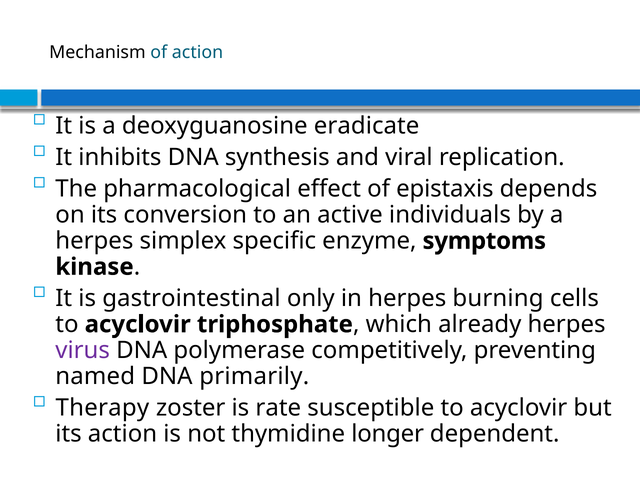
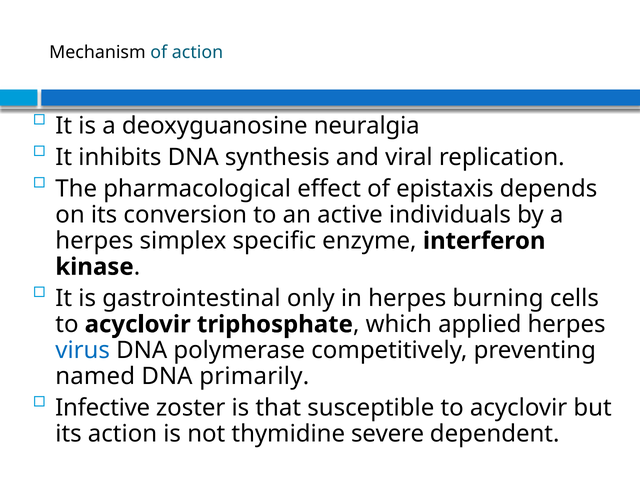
eradicate: eradicate -> neuralgia (367, 126)
symptoms: symptoms -> interferon (484, 241)
already: already -> applied (480, 324)
virus colour: purple -> blue (83, 350)
Therapy: Therapy -> Infective (103, 408)
rate: rate -> that (278, 408)
longer: longer -> severe (388, 434)
